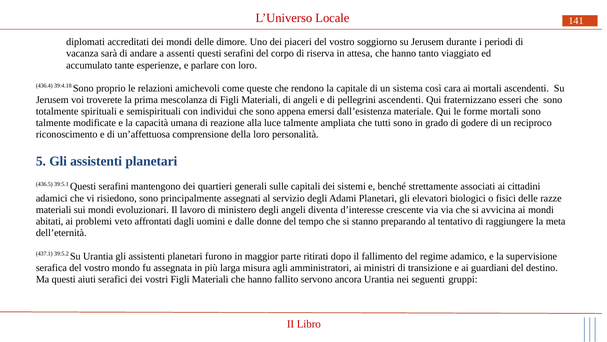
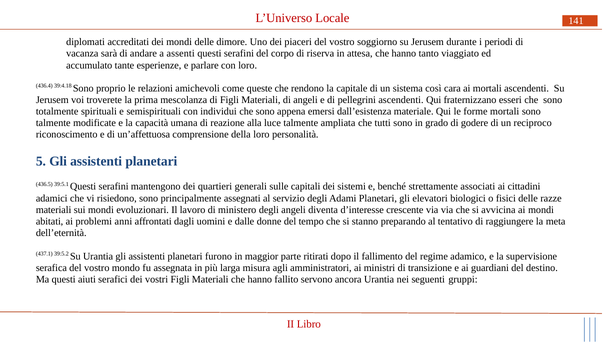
veto: veto -> anni (123, 221)
